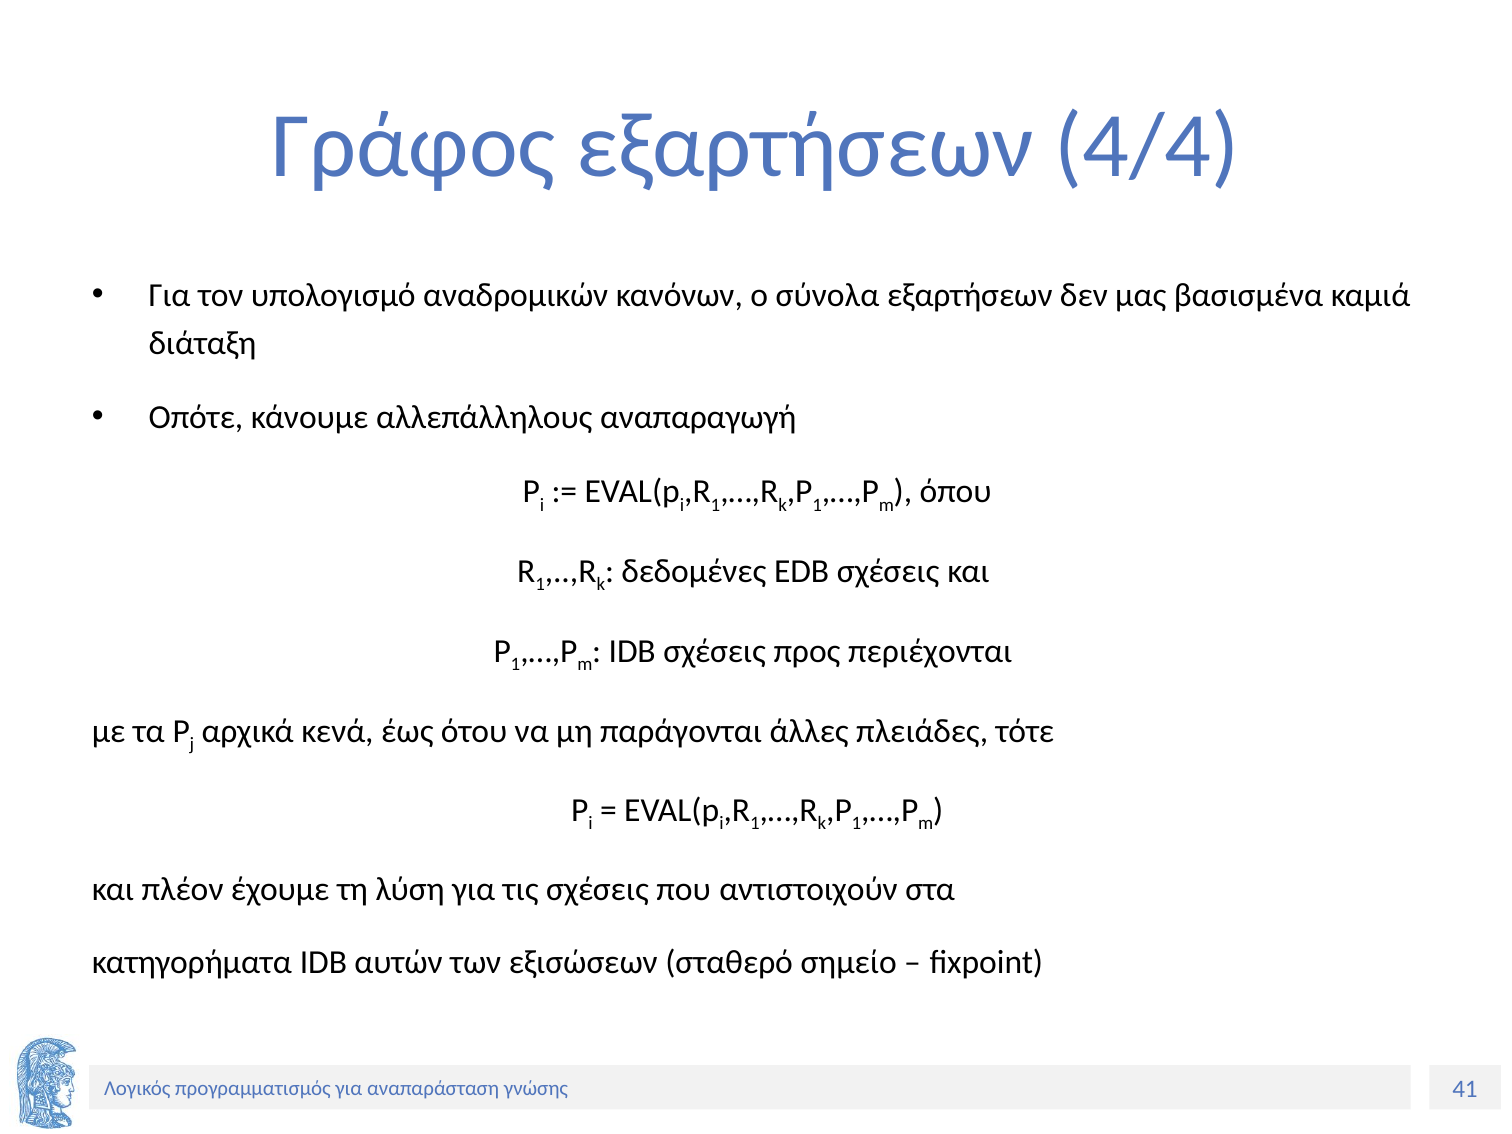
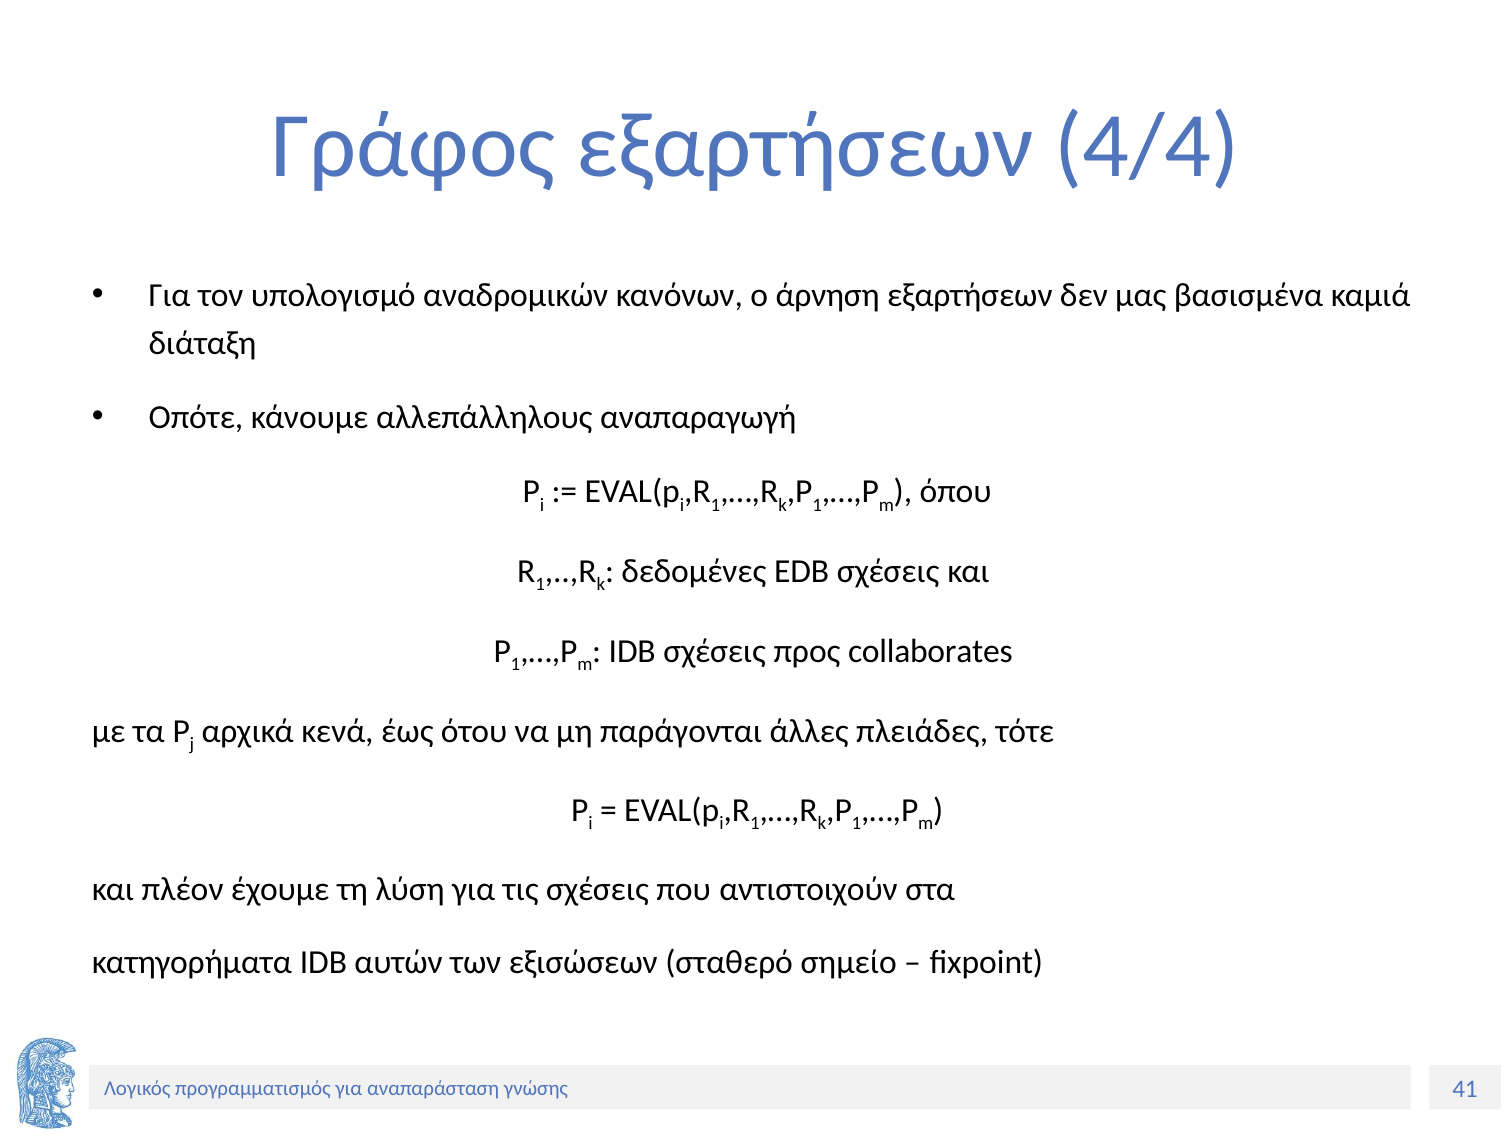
σύνολα: σύνολα -> άρνηση (828, 295)
περιέχονται: περιέχονται -> collaborates (930, 651)
